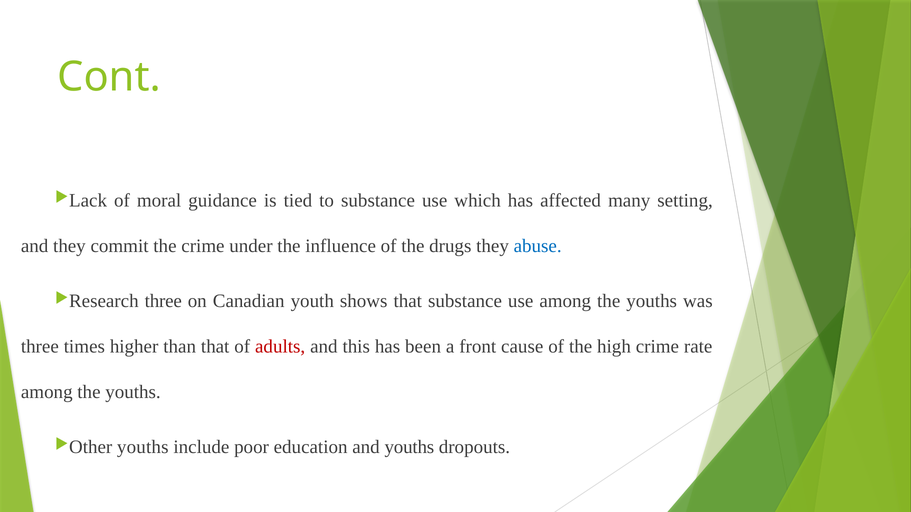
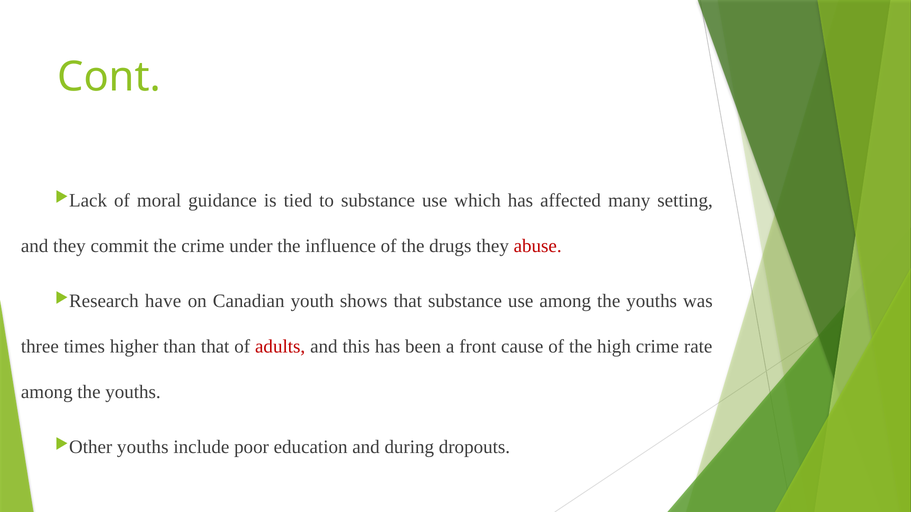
abuse colour: blue -> red (538, 246)
three: three -> have (163, 301)
and youths: youths -> during (409, 448)
